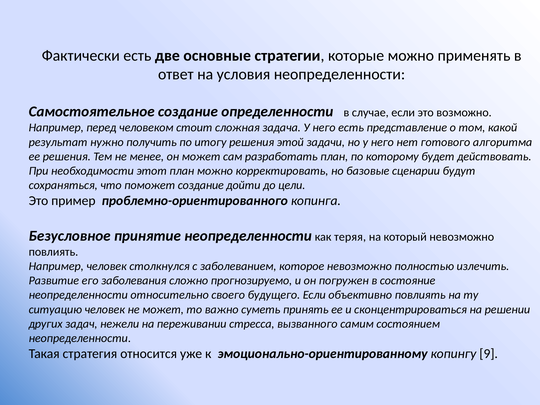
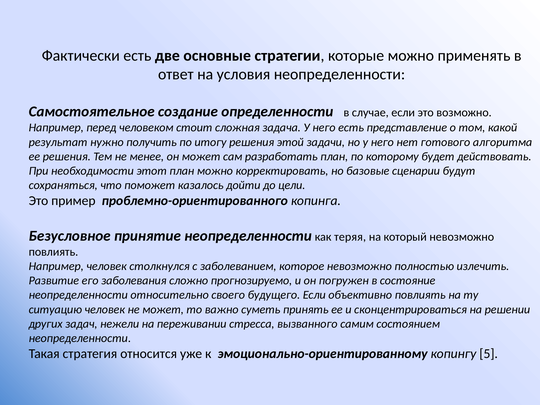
поможет создание: создание -> казалось (201, 185)
9: 9 -> 5 (489, 354)
